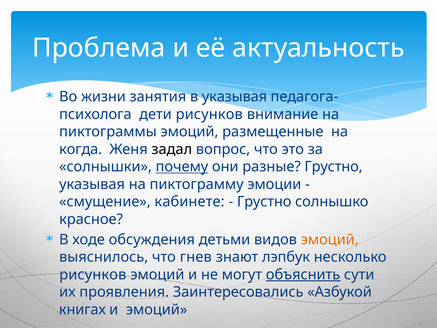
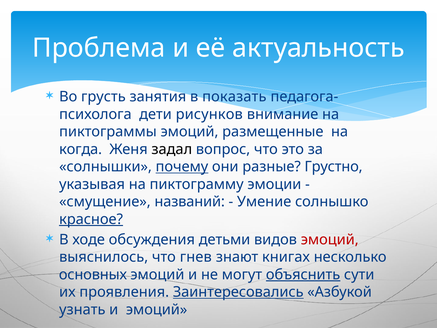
жизни: жизни -> грусть (103, 97)
в указывая: указывая -> показать (234, 97)
кабинете: кабинете -> названий (190, 202)
Грустно: Грустно -> Умение (264, 202)
красное underline: none -> present (91, 219)
эмоций colour: orange -> red (330, 239)
лэпбук: лэпбук -> книгах (286, 257)
рисунков: рисунков -> основных (93, 274)
Заинтересовались underline: none -> present (238, 292)
книгах: книгах -> узнать (82, 309)
